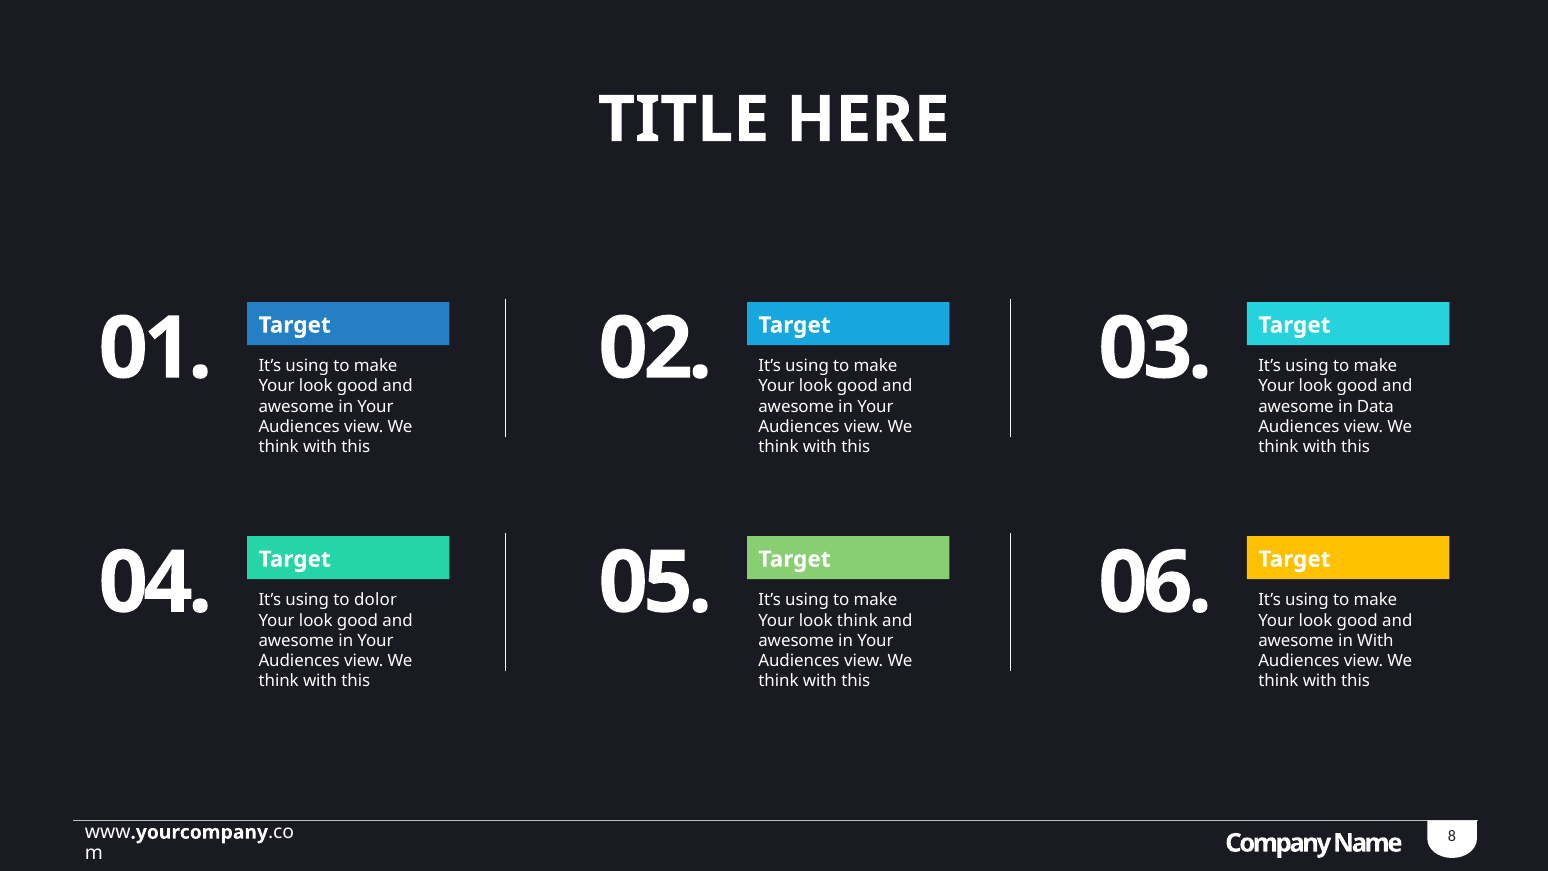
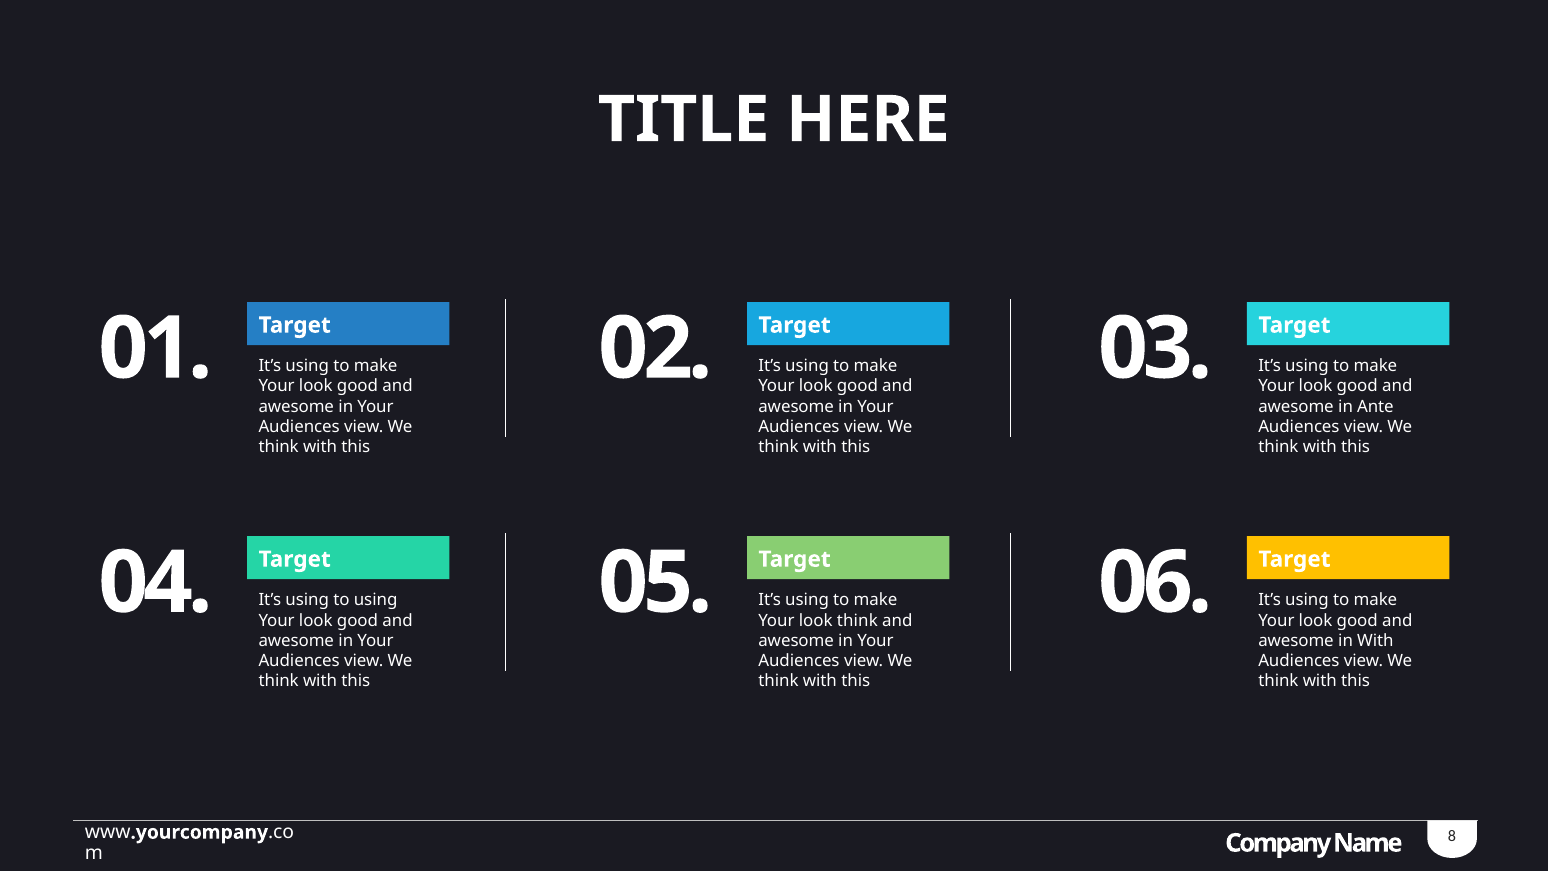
Data: Data -> Ante (1375, 407)
to dolor: dolor -> using (376, 600)
